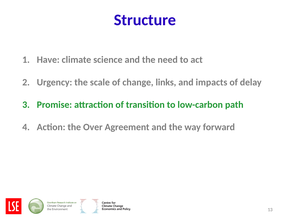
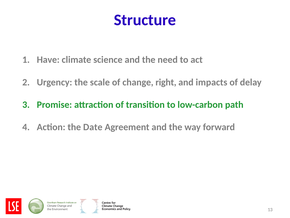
links: links -> right (166, 82)
Over: Over -> Date (93, 127)
